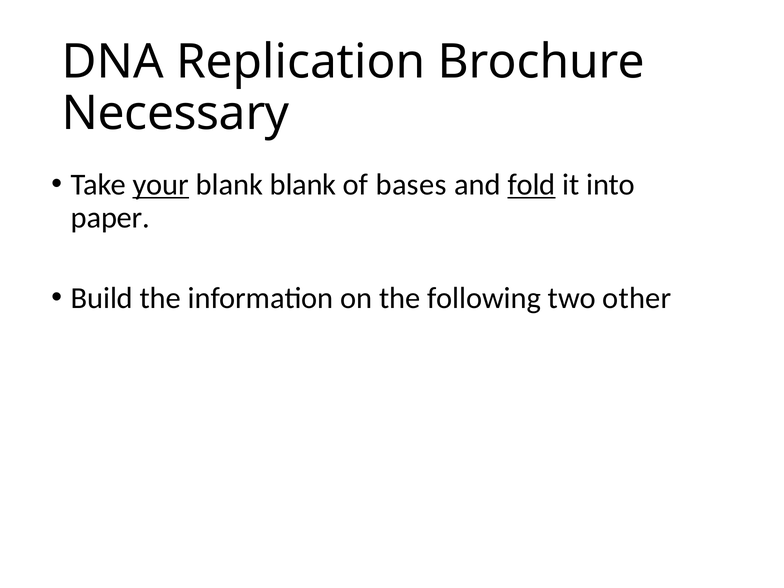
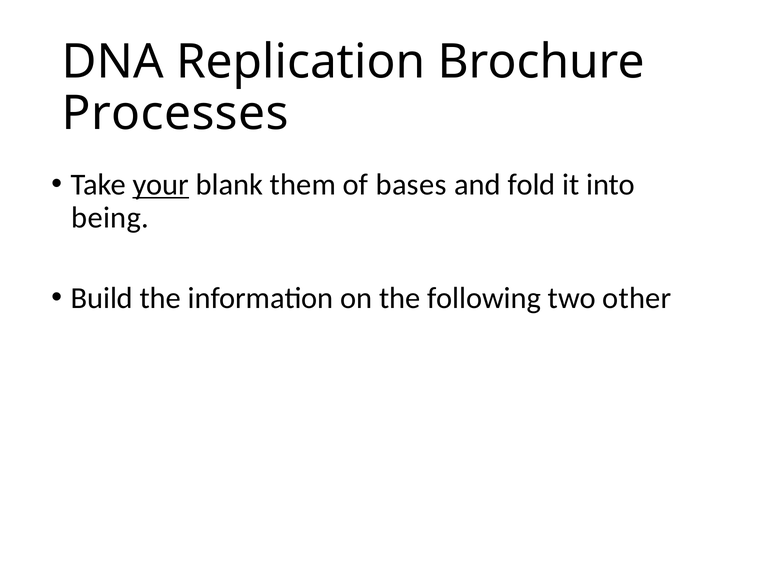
Necessary: Necessary -> Processes (175, 114)
blank blank: blank -> them (303, 185)
fold underline: present -> none (532, 185)
paper: paper -> being (110, 218)
